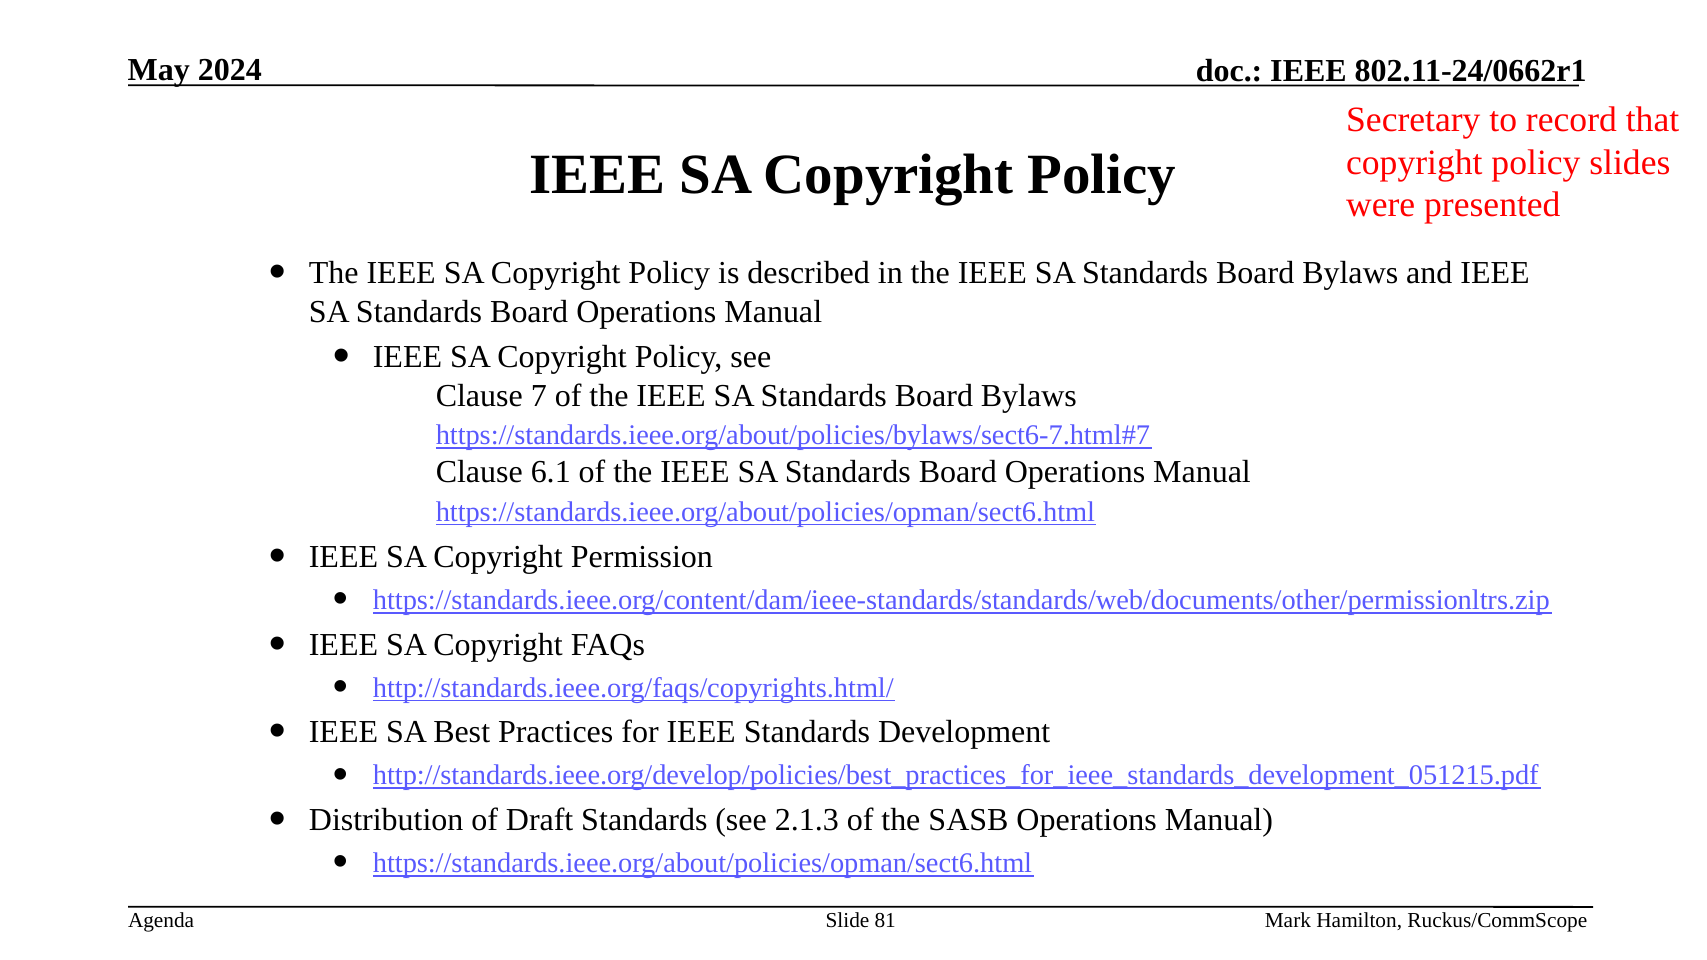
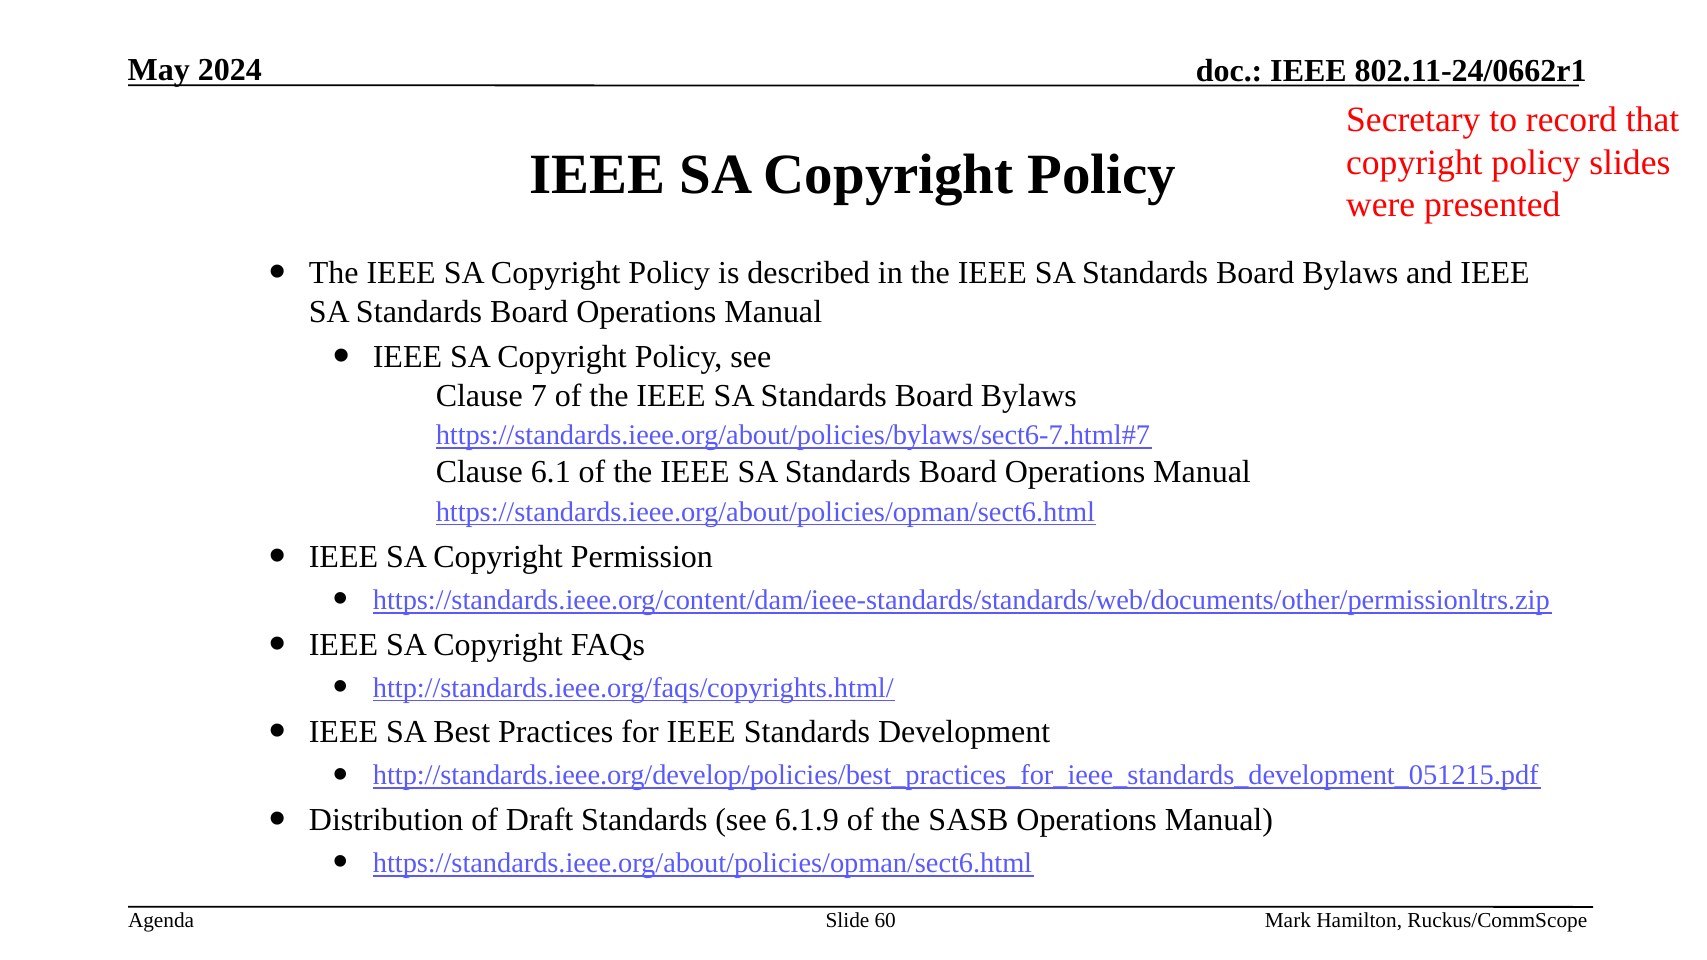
2.1.3: 2.1.3 -> 6.1.9 (807, 820)
81: 81 -> 60 (885, 921)
